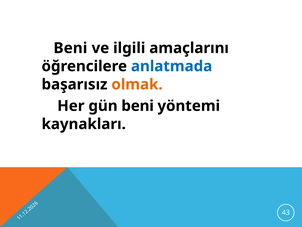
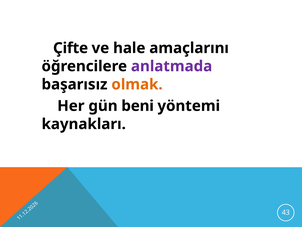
Beni: Beni -> Çifte (71, 48)
ilgili: ilgili -> hale (129, 48)
anlatmada colour: blue -> purple (172, 66)
